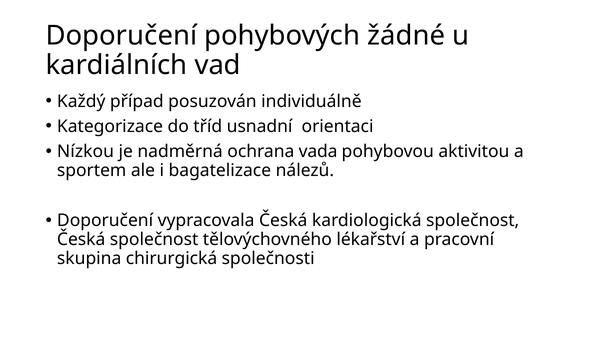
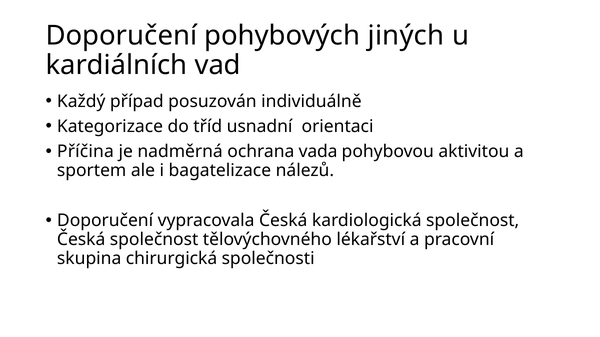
žádné: žádné -> jiných (406, 36)
Nízkou: Nízkou -> Příčina (85, 152)
